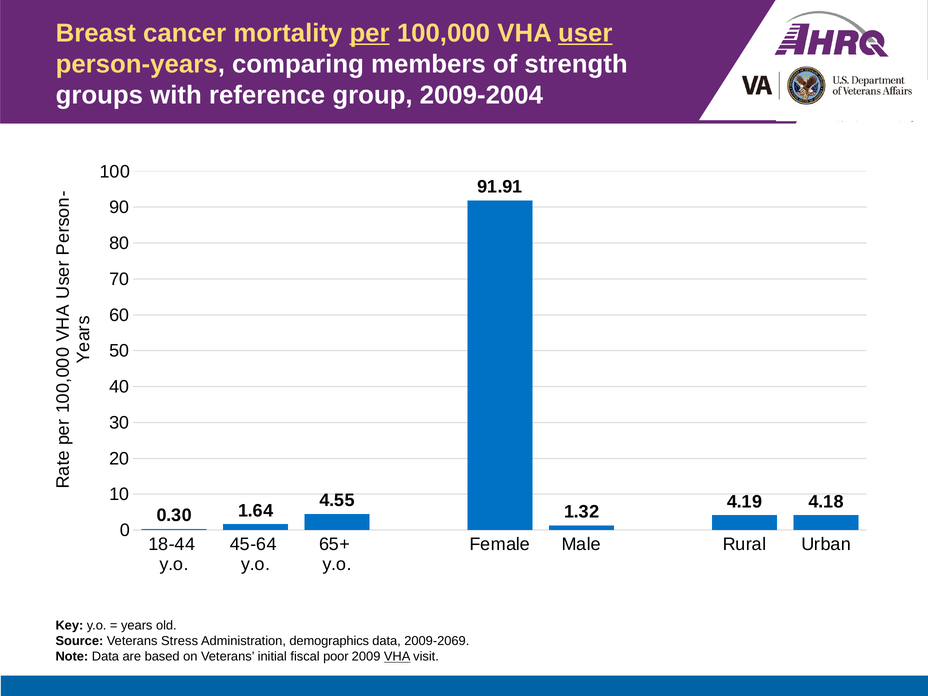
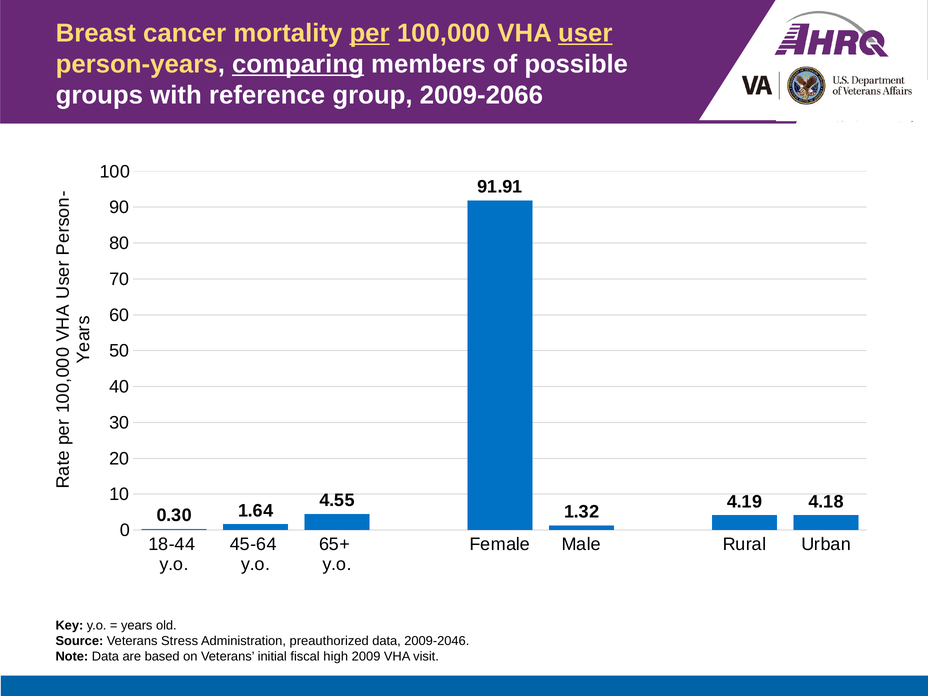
comparing underline: none -> present (298, 64)
strength: strength -> possible (576, 64)
2009-2004: 2009-2004 -> 2009-2066 (481, 95)
demographics: demographics -> preauthorized (329, 641)
2009-2069: 2009-2069 -> 2009-2046 (437, 641)
poor: poor -> high (336, 657)
VHA underline: present -> none (397, 657)
